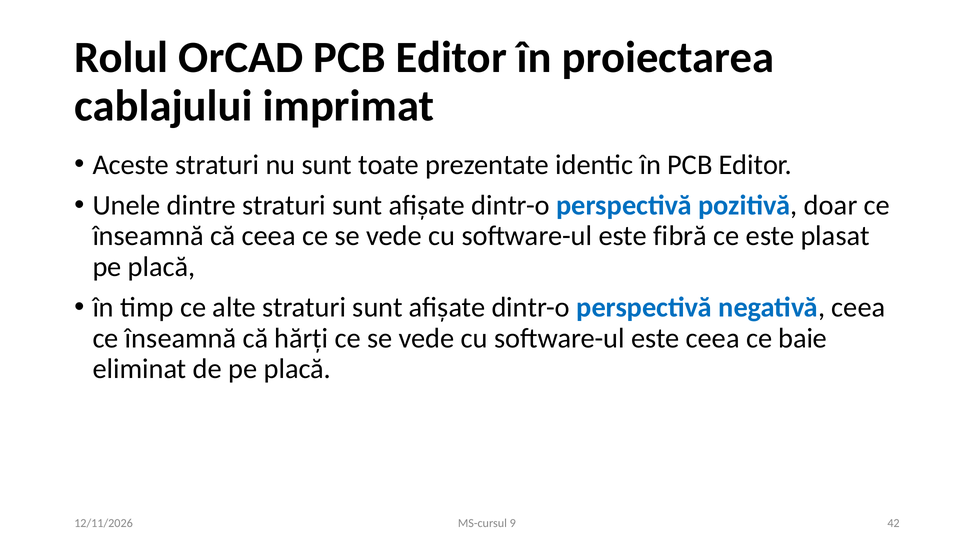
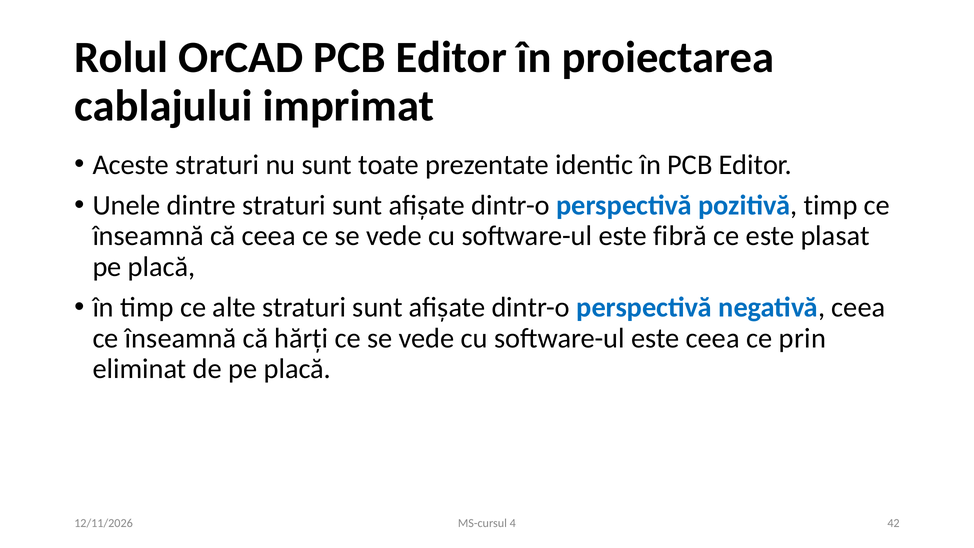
pozitivă doar: doar -> timp (831, 205)
baie: baie -> prin (802, 338)
9: 9 -> 4 (513, 523)
